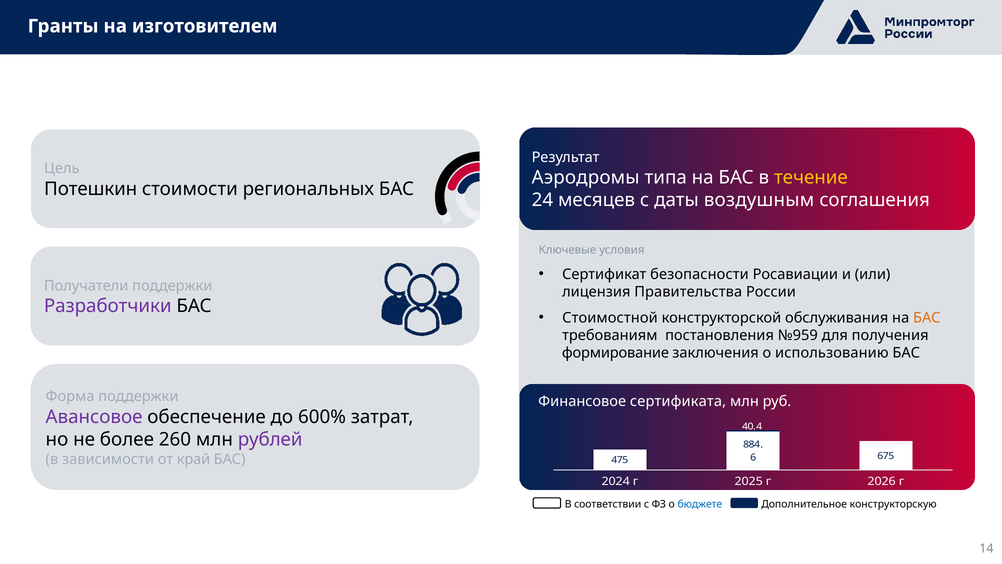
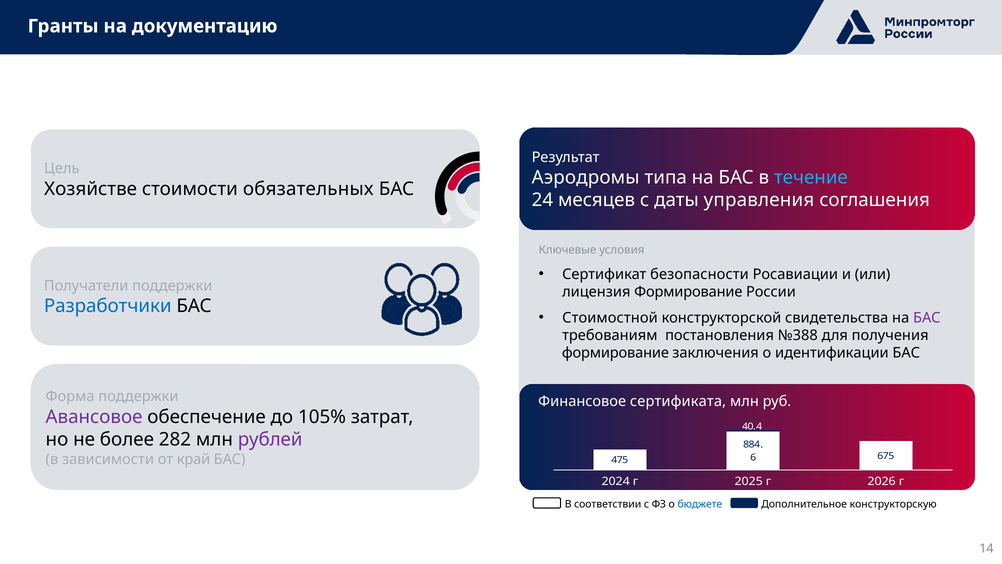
изготовителем: изготовителем -> документацию (205, 26)
течение colour: yellow -> light blue (811, 177)
Потешкин: Потешкин -> Хозяйстве (91, 189)
региональных: региональных -> обязательных (308, 189)
воздушным: воздушным -> управления (759, 200)
лицензия Правительства: Правительства -> Формирование (688, 292)
Разработчики colour: purple -> blue (108, 306)
обслуживания: обслуживания -> свидетельства (837, 317)
БАС colour: orange -> purple (927, 317)
№959: №959 -> №388 (798, 335)
использованию: использованию -> идентификации (832, 353)
600%: 600% -> 105% (322, 417)
260: 260 -> 282 (175, 439)
